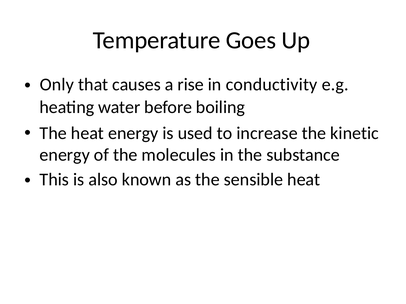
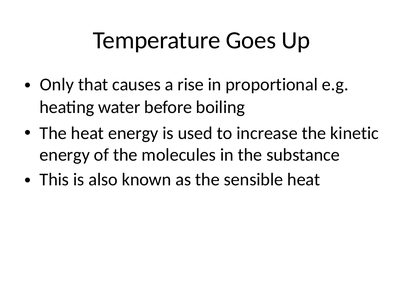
conductivity: conductivity -> proportional (272, 85)
